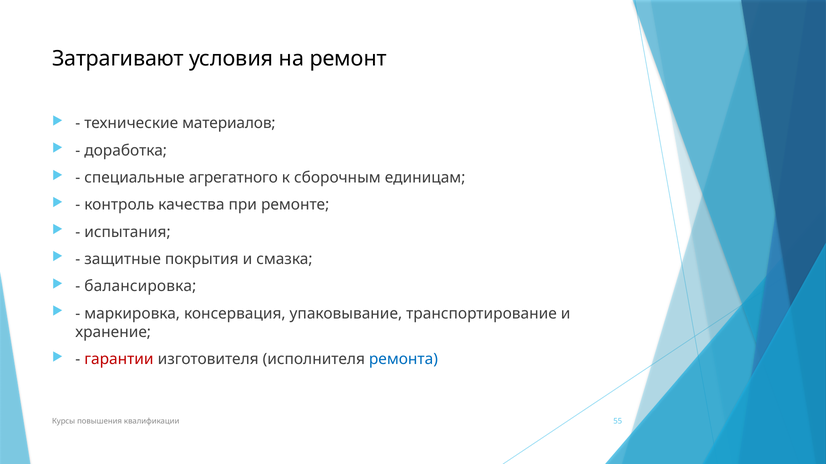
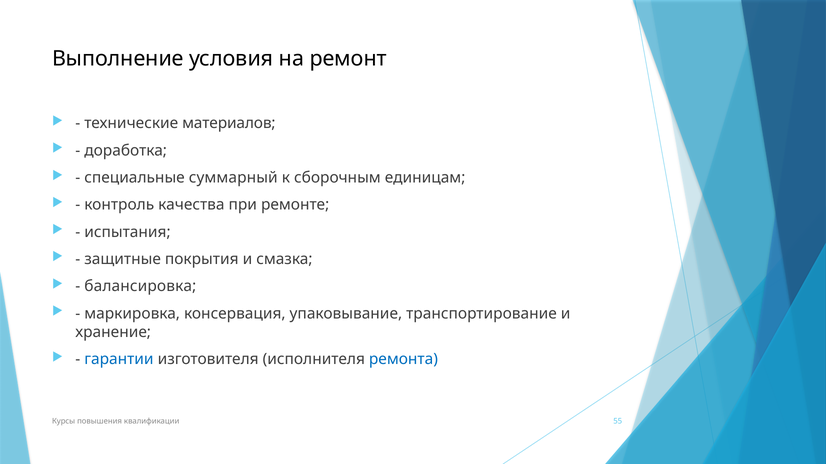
Затрагивают: Затрагивают -> Выполнение (118, 59)
агрегатного: агрегатного -> суммарный (233, 178)
гарантии colour: red -> blue (119, 360)
